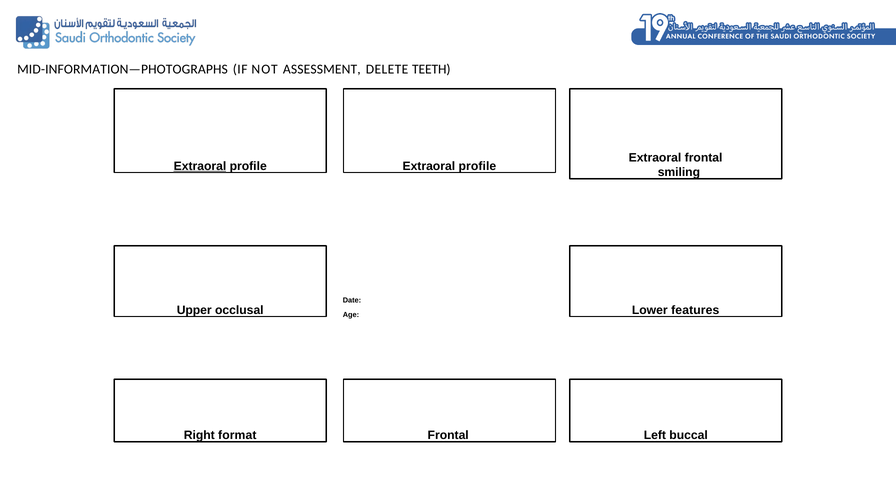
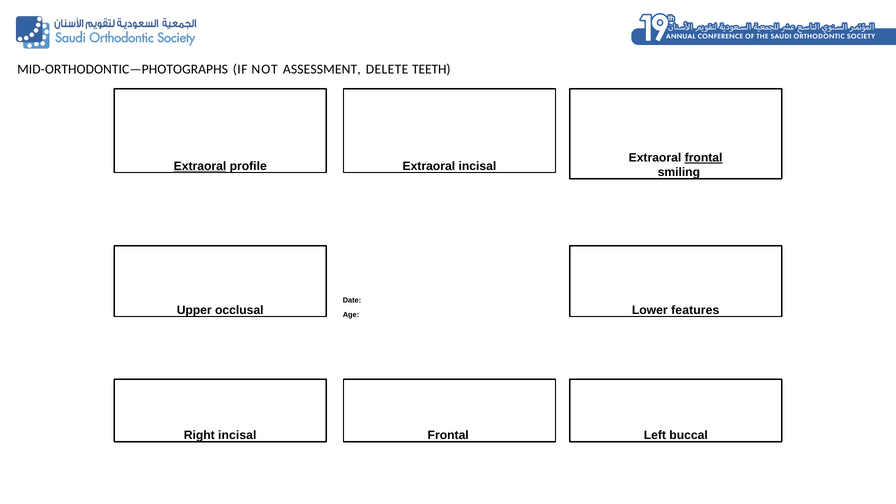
MID-INFORMATION—PHOTOGRAPHS: MID-INFORMATION—PHOTOGRAPHS -> MID-ORTHODONTIC—PHOTOGRAPHS (123, 69)
frontal underline: none -> present (704, 158)
profile: profile -> incisal (477, 166)
Right format: format -> incisal (237, 435)
